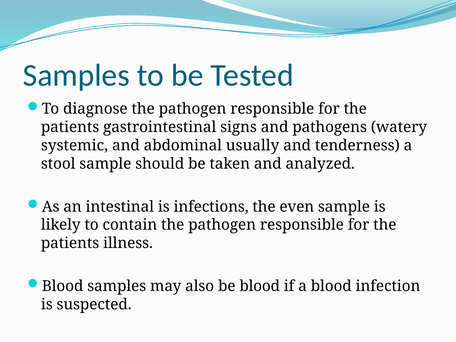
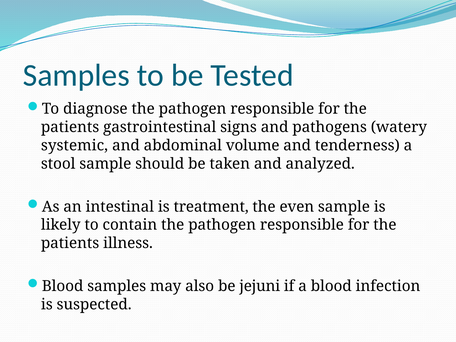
usually: usually -> volume (253, 145)
infections: infections -> treatment (211, 207)
be blood: blood -> jejuni (260, 286)
